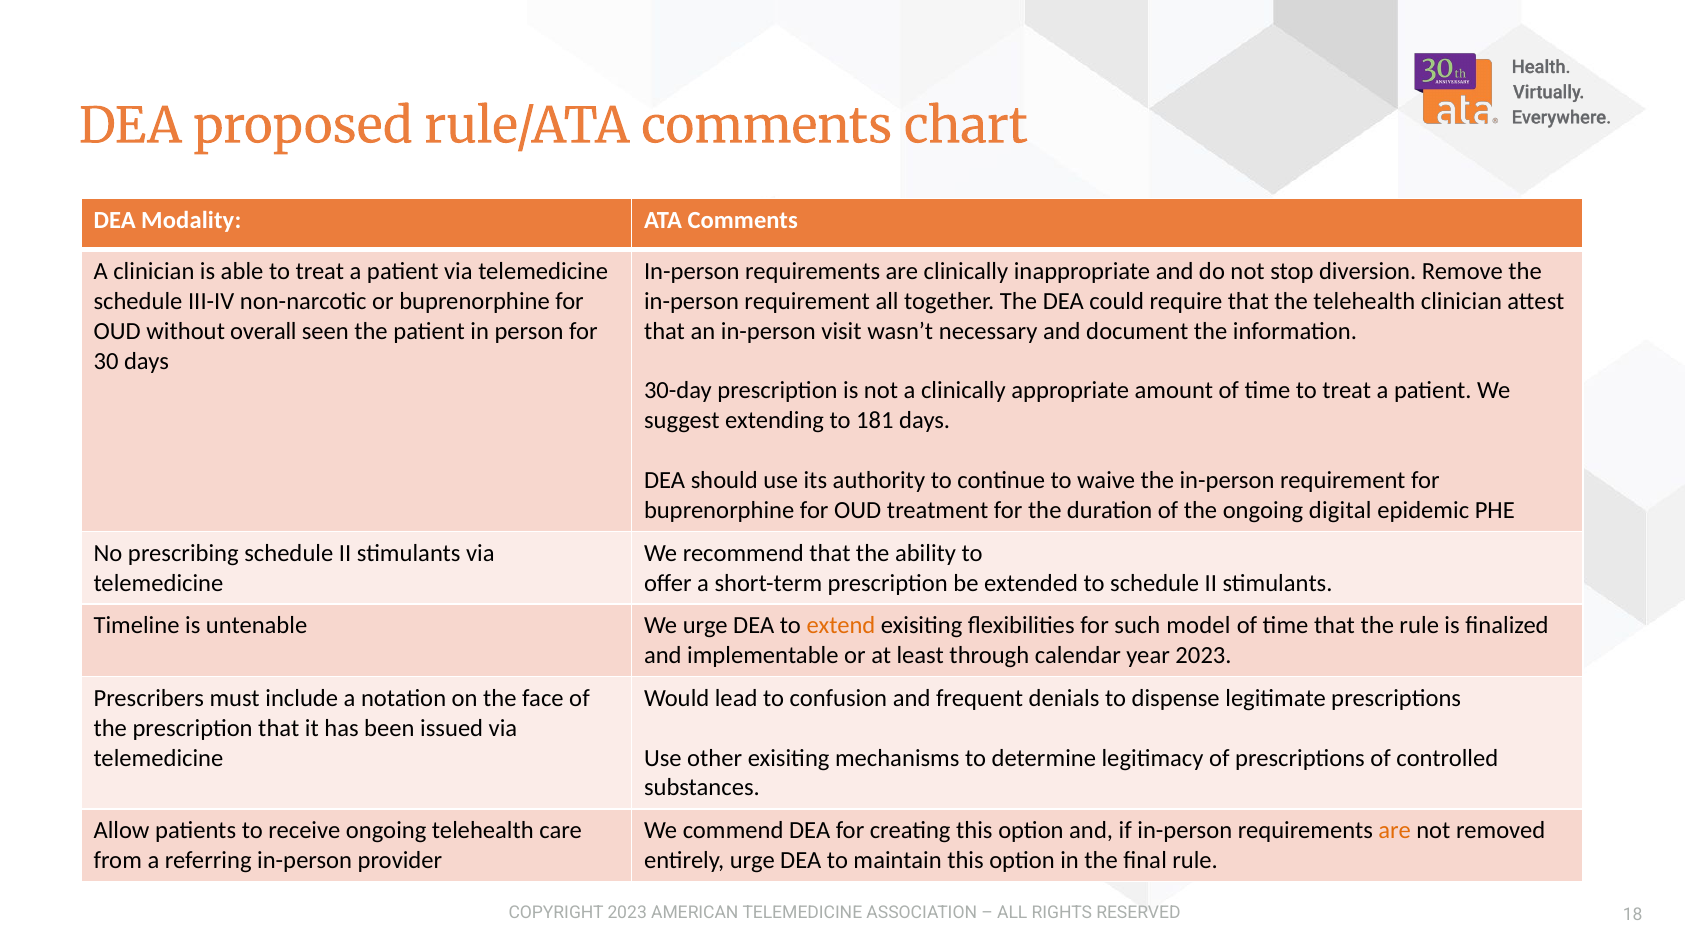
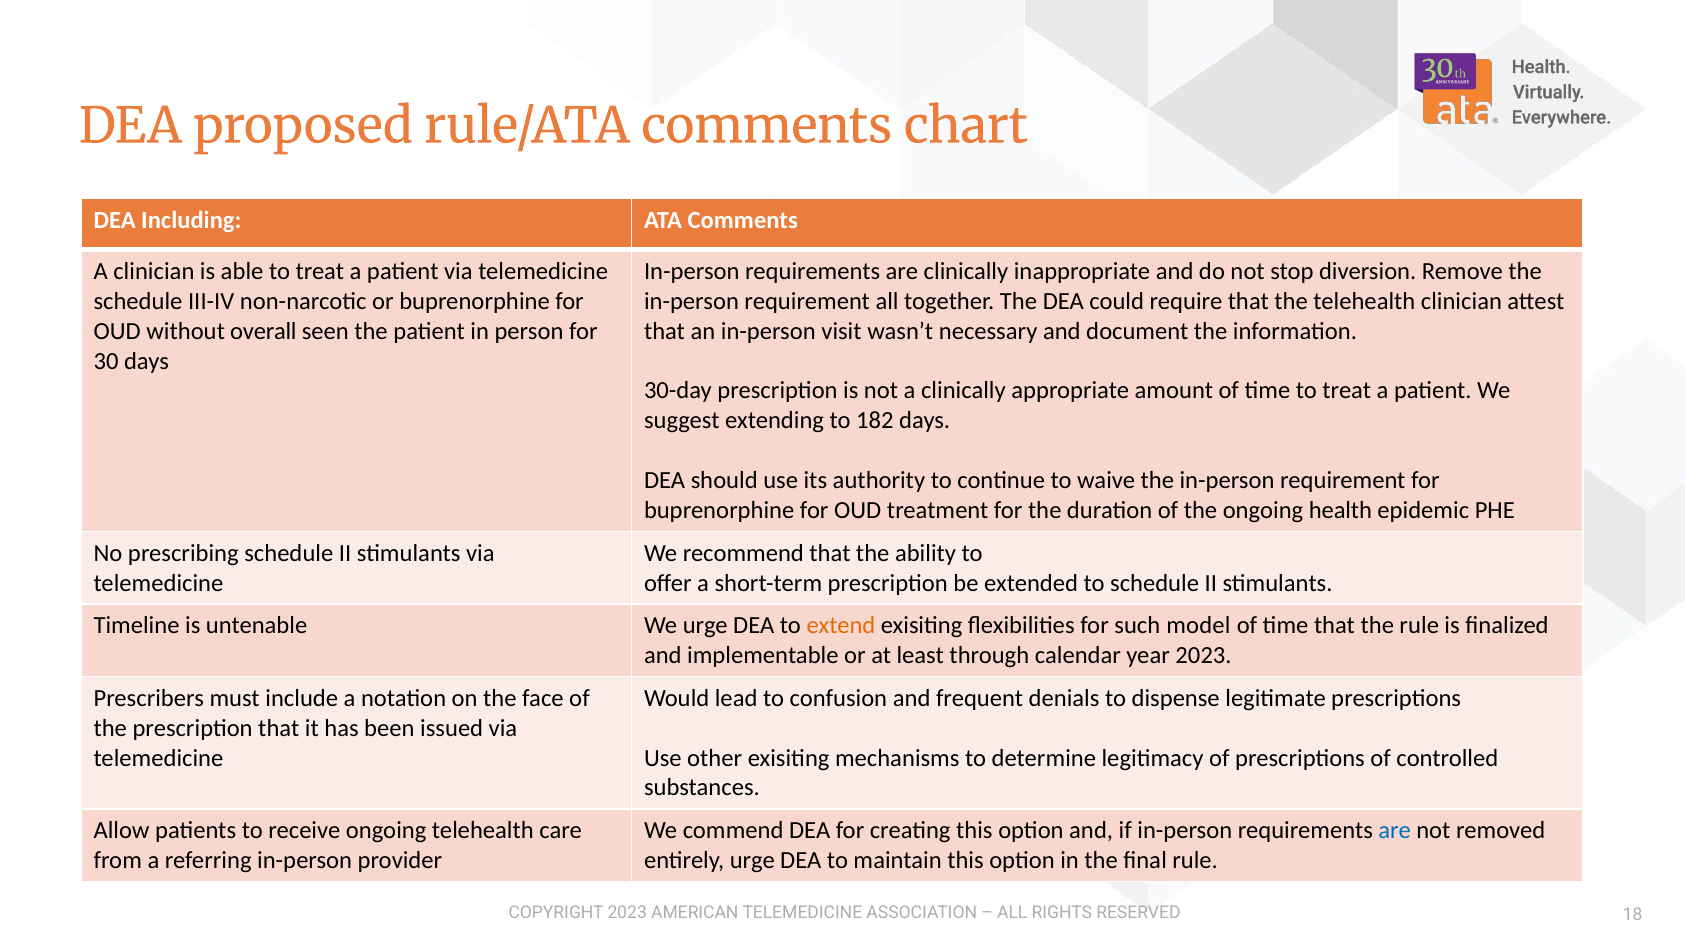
Modality: Modality -> Including (191, 220)
181: 181 -> 182 (875, 421)
digital: digital -> health (1340, 510)
are colour: orange -> blue (1395, 830)
